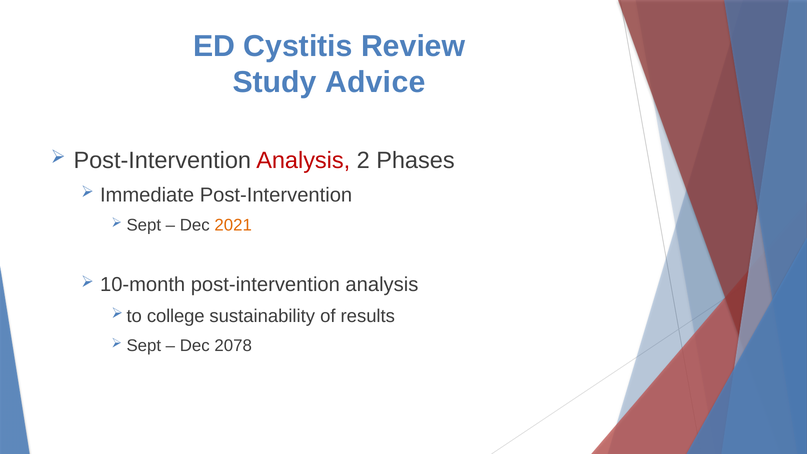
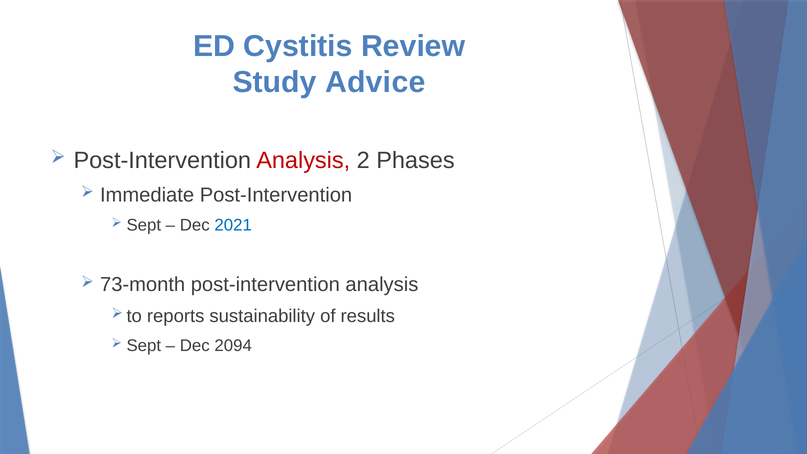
2021 colour: orange -> blue (233, 225)
10-month: 10-month -> 73-month (143, 285)
college: college -> reports (176, 316)
2078: 2078 -> 2094 (233, 346)
